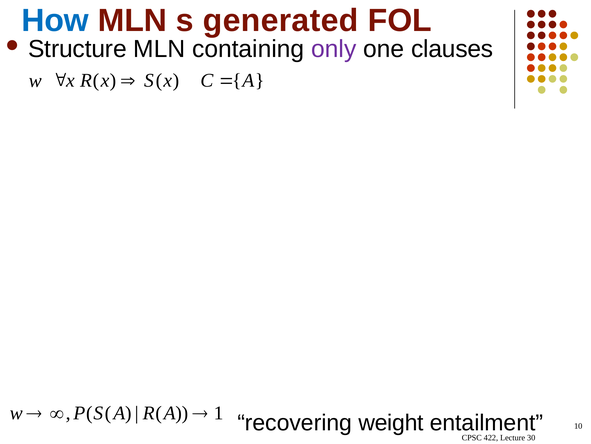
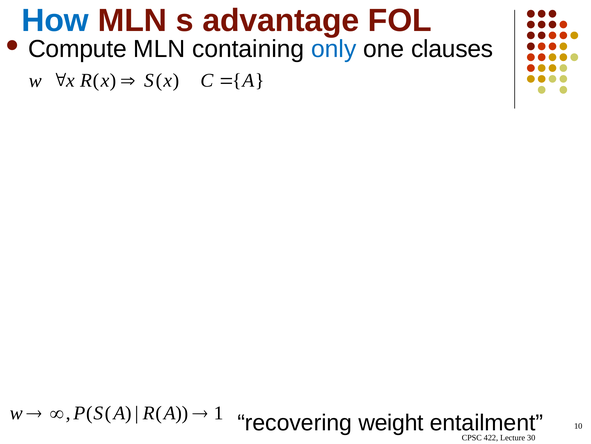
generated: generated -> advantage (281, 21)
Structure: Structure -> Compute (77, 49)
only colour: purple -> blue (334, 49)
